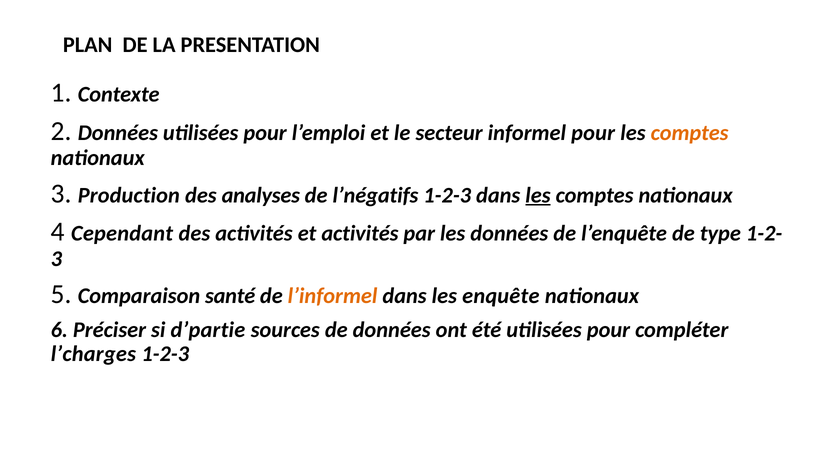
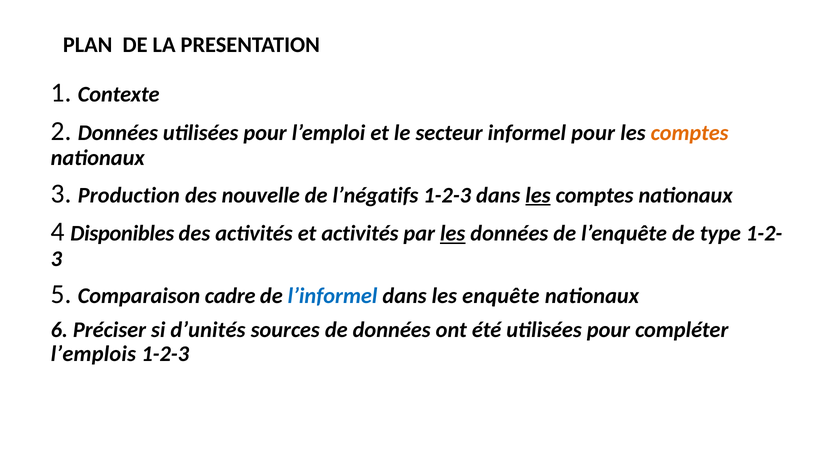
analyses: analyses -> nouvelle (261, 195)
Cependant: Cependant -> Disponibles (122, 234)
les underline: none -> present (453, 234)
santé: santé -> cadre (230, 296)
l’informel colour: orange -> blue (333, 296)
d’partie: d’partie -> d’unités (208, 330)
l’charges: l’charges -> l’emplois (93, 354)
